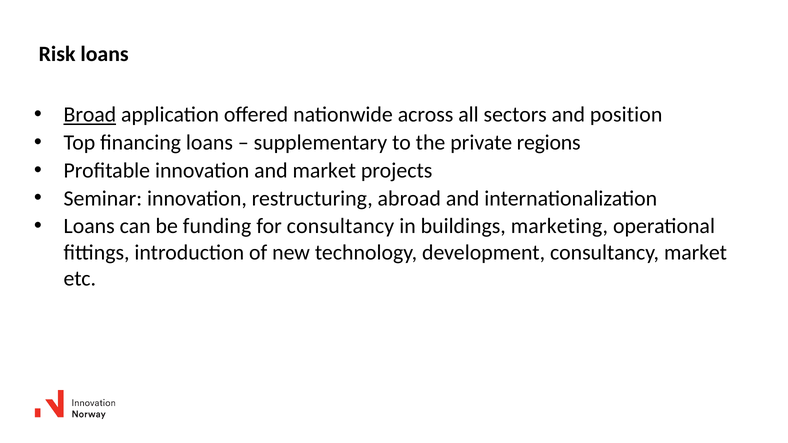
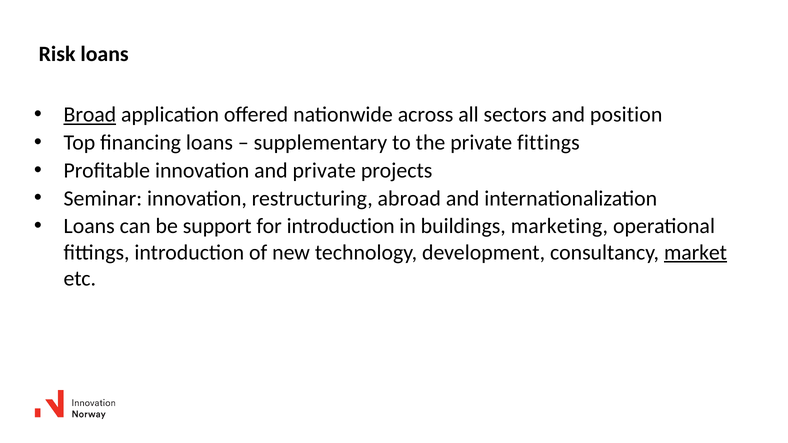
private regions: regions -> fittings (548, 143)
and market: market -> private (324, 171)
funding: funding -> support (217, 226)
for consultancy: consultancy -> introduction (341, 226)
market underline: none -> present (695, 253)
